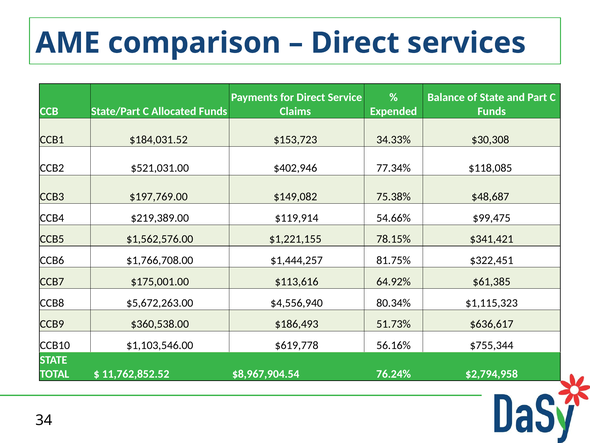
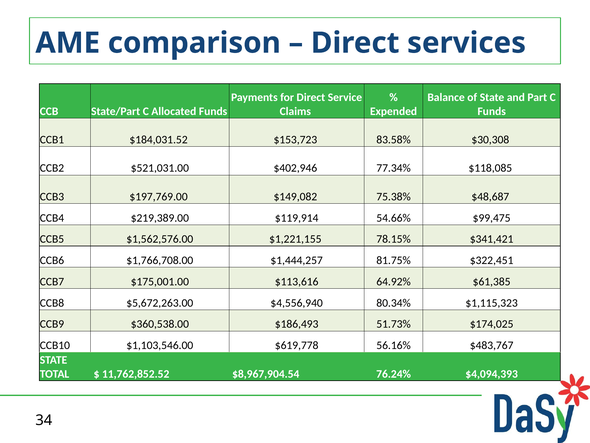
34.33%: 34.33% -> 83.58% (394, 140)
$636,617: $636,617 -> $174,025 (492, 324)
$755,344: $755,344 -> $483,767 (492, 345)
$2,794,958: $2,794,958 -> $4,094,393 (492, 373)
